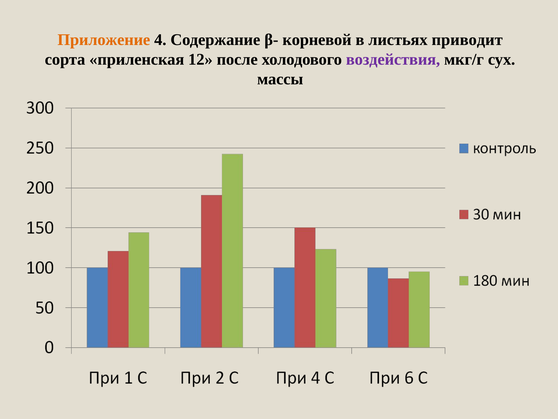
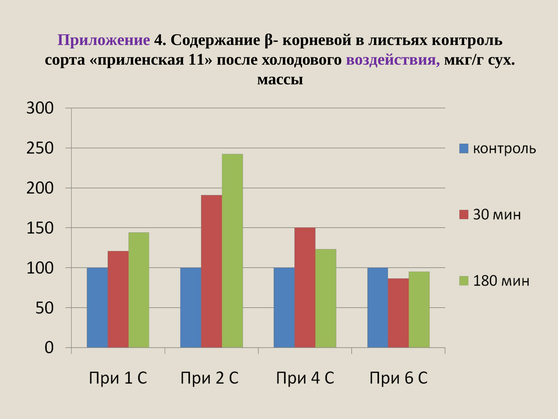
Приложение colour: orange -> purple (104, 40)
приводит: приводит -> контроль (467, 40)
12: 12 -> 11 (200, 59)
